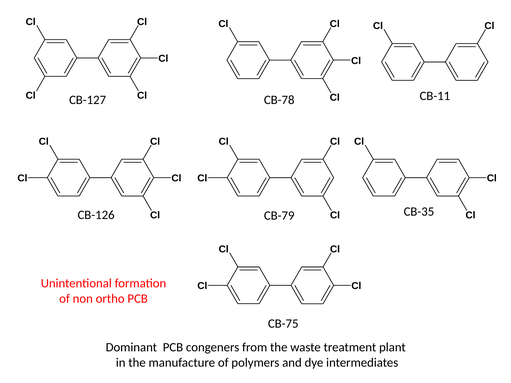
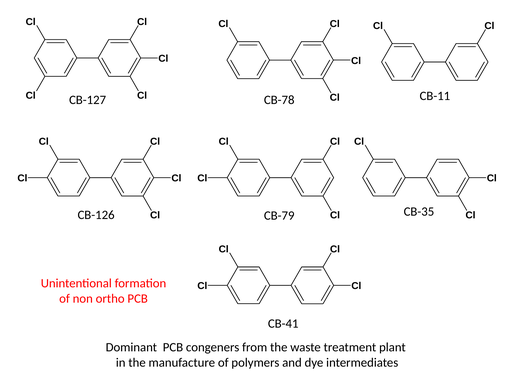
CB-75: CB-75 -> CB-41 (283, 324)
